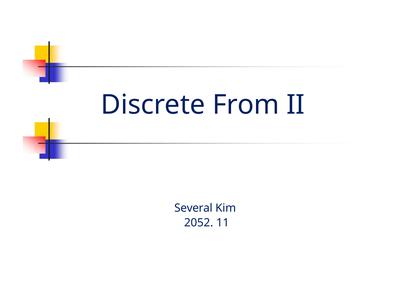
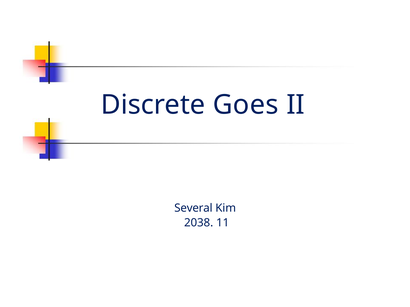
From: From -> Goes (246, 105)
2052: 2052 -> 2038 (199, 223)
